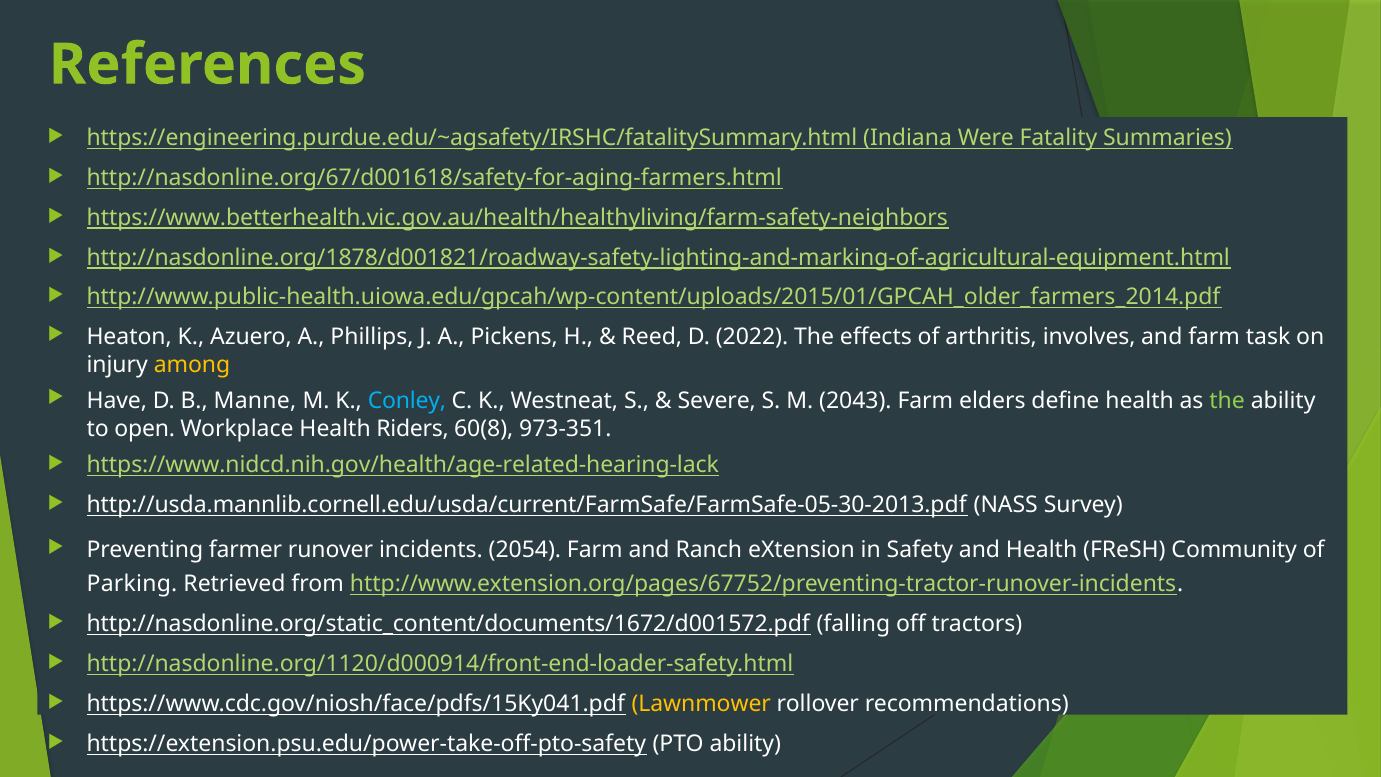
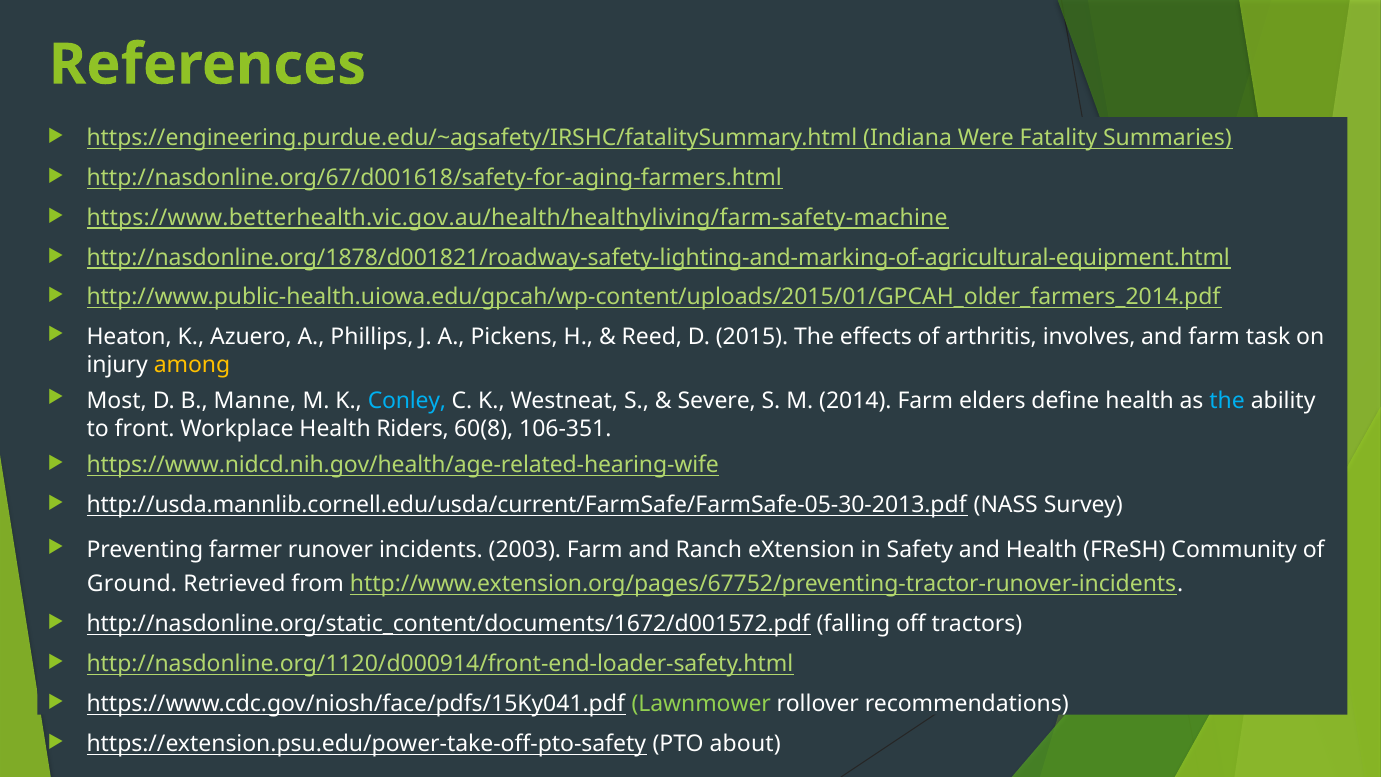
https://www.betterhealth.vic.gov.au/health/healthyliving/farm-safety-neighbors: https://www.betterhealth.vic.gov.au/health/healthyliving/farm-safety-neighbors -> https://www.betterhealth.vic.gov.au/health/healthyliving/farm-safety-machine (517, 218)
2022: 2022 -> 2015 (752, 337)
Have: Have -> Most (117, 401)
2043: 2043 -> 2014 (855, 401)
the colour: light green -> light blue (1227, 401)
open: open -> front (145, 429)
973-351: 973-351 -> 106-351 (565, 429)
https://www.nidcd.nih.gov/health/age-related-hearing-lack: https://www.nidcd.nih.gov/health/age-related-hearing-lack -> https://www.nidcd.nih.gov/health/age-related-hearing-wife (403, 465)
2054: 2054 -> 2003 (525, 550)
Parking: Parking -> Ground (132, 584)
Lawnmower colour: yellow -> light green (701, 704)
PTO ability: ability -> about (745, 743)
